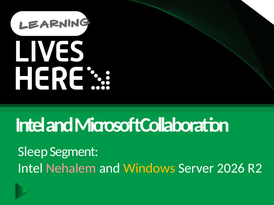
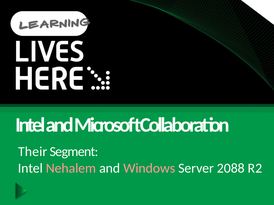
Sleep: Sleep -> Their (33, 152)
Windows colour: yellow -> pink (149, 169)
2026: 2026 -> 2088 (231, 169)
